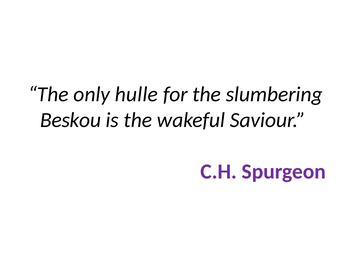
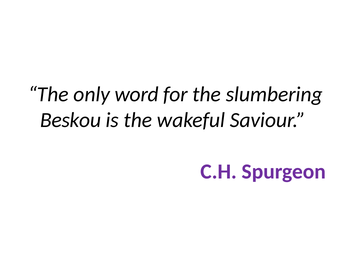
hulle: hulle -> word (137, 95)
